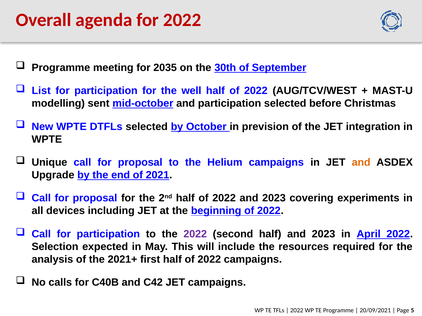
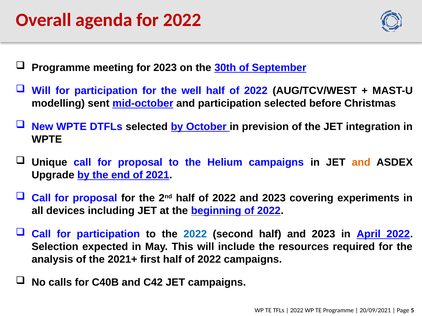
for 2035: 2035 -> 2023 (165, 68)
List: List -> Will (41, 91)
2022 colour: purple -> blue (195, 234)
